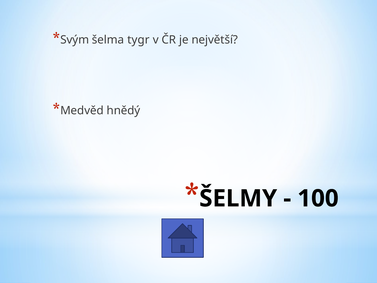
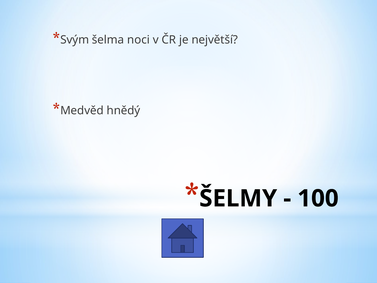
tygr: tygr -> noci (138, 40)
